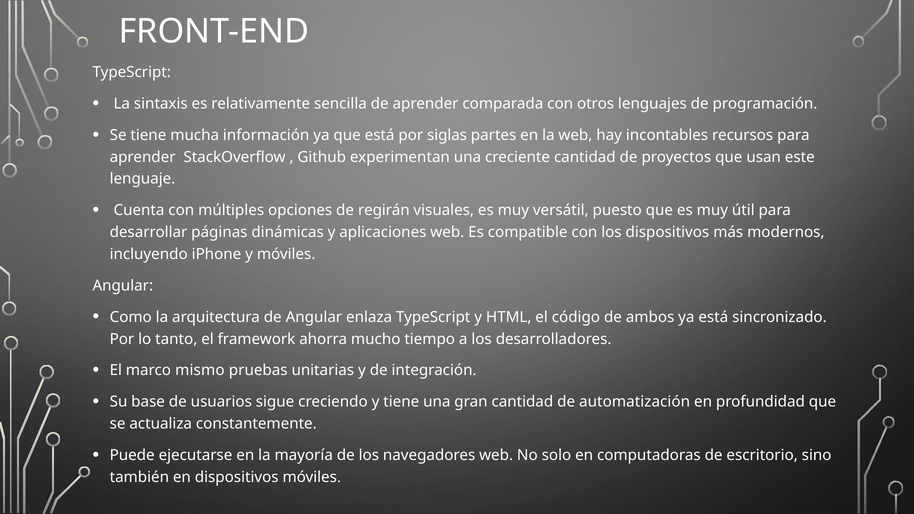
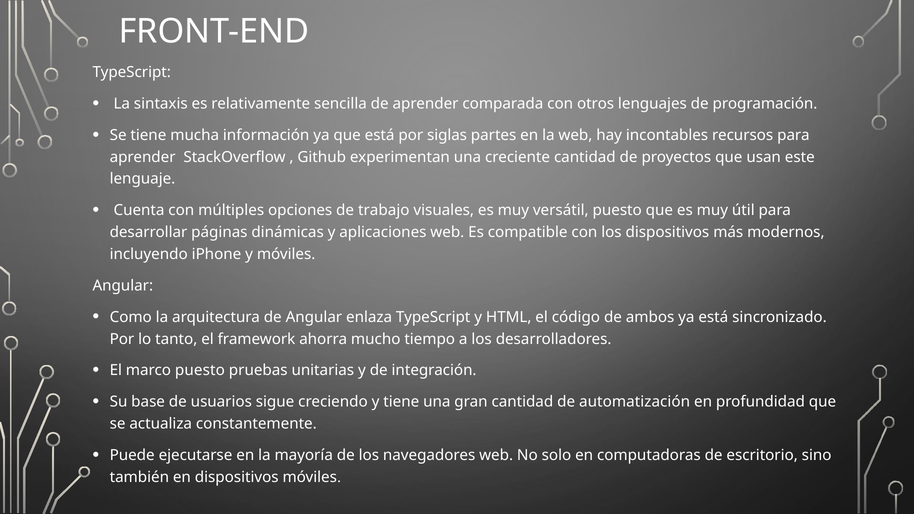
regirán: regirán -> trabajo (384, 210)
marco mismo: mismo -> puesto (200, 371)
